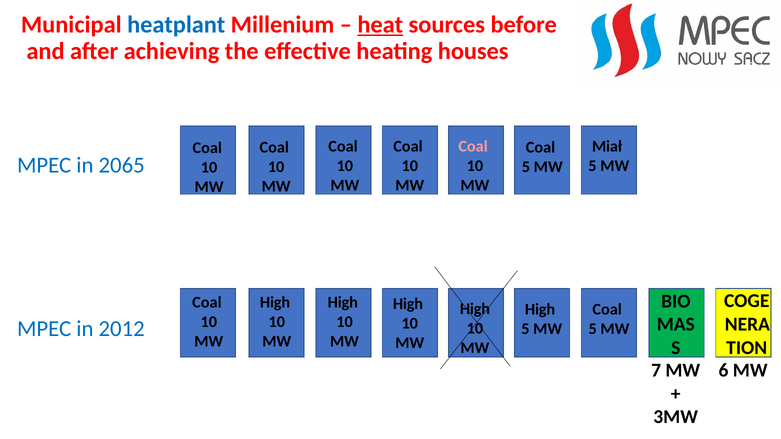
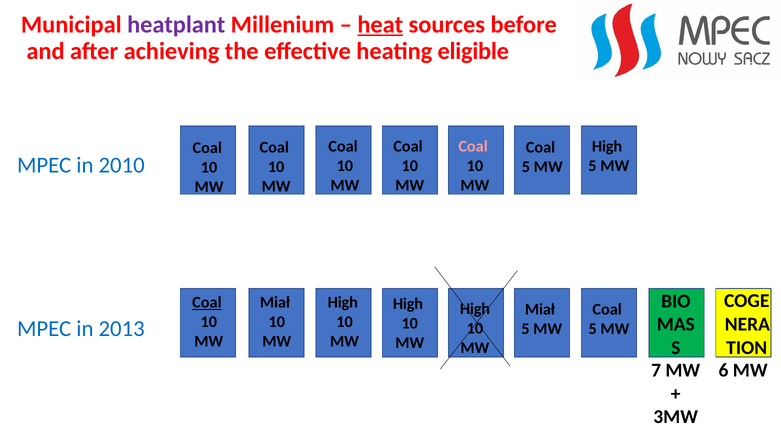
heatplant colour: blue -> purple (176, 25)
houses: houses -> eligible (473, 51)
Miał: Miał -> High (607, 146)
2065: 2065 -> 2010 (122, 165)
Coal underline: none -> present (207, 302)
High: High -> Miał (275, 302)
High: High -> Miał (540, 309)
2012: 2012 -> 2013 (122, 329)
